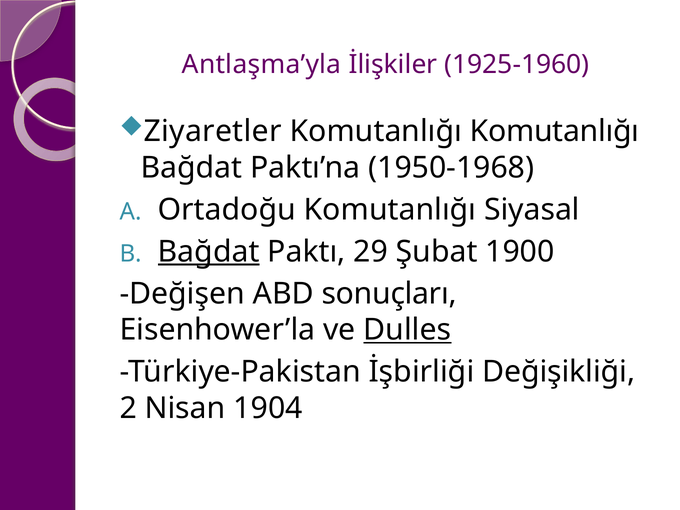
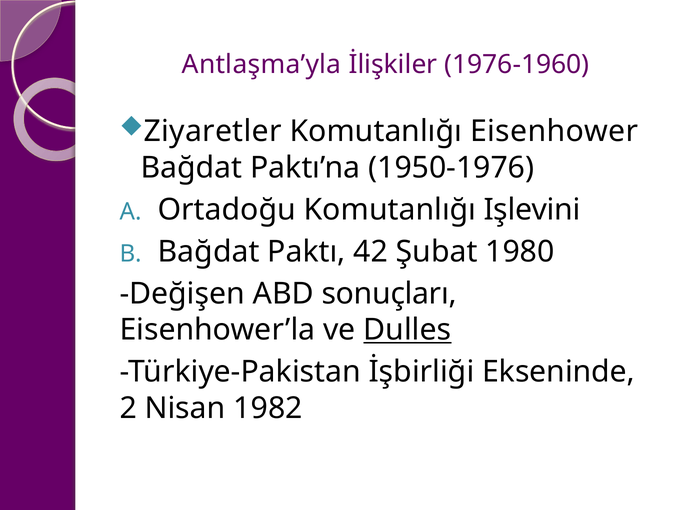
1925-1960: 1925-1960 -> 1976-1960 (517, 65)
Komutanlığı Komutanlığı: Komutanlığı -> Eisenhower (554, 131)
1950-1968: 1950-1968 -> 1950-1976 (451, 168)
Siyasal: Siyasal -> Işlevini (532, 210)
Bağdat underline: present -> none (209, 252)
29: 29 -> 42 (371, 252)
1900: 1900 -> 1980 (520, 252)
Değişikliği: Değişikliği -> Ekseninde (559, 372)
1904: 1904 -> 1982 (268, 408)
